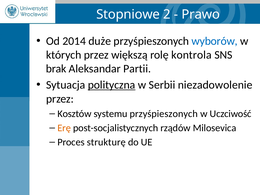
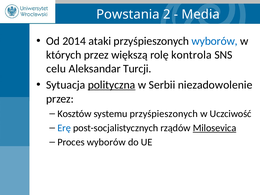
Stopniowe: Stopniowe -> Powstania (128, 14)
Prawo: Prawo -> Media (201, 14)
duże: duże -> ataki (100, 41)
brak: brak -> celu (56, 69)
Partii: Partii -> Turcji (137, 69)
Erę colour: orange -> blue (64, 128)
Milosevica underline: none -> present (215, 128)
Proces strukturę: strukturę -> wyborów (106, 142)
